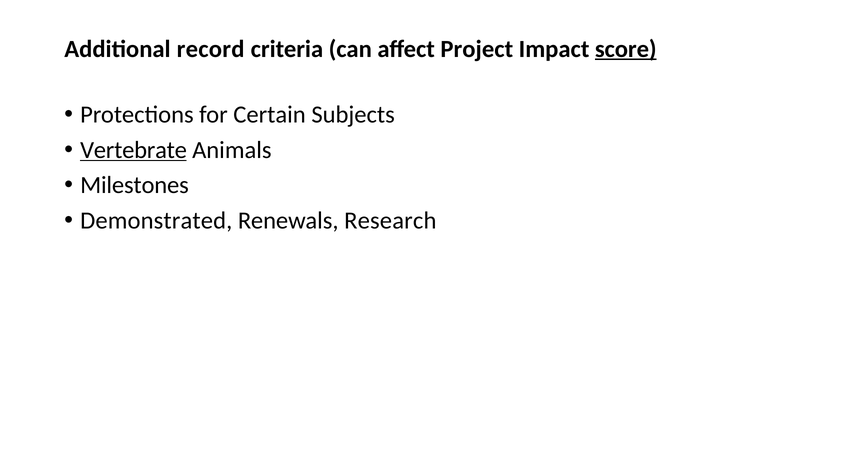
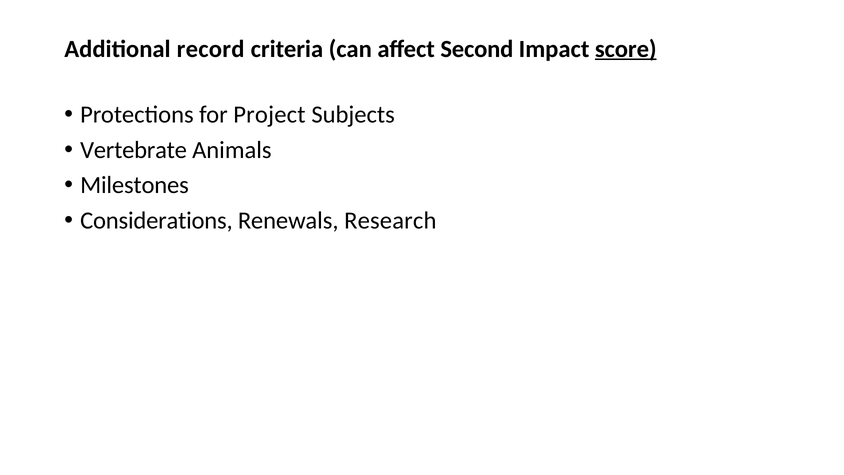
Project: Project -> Second (477, 49)
Certain: Certain -> Project (269, 114)
Vertebrate underline: present -> none (134, 150)
Demonstrated: Demonstrated -> Considerations (156, 221)
